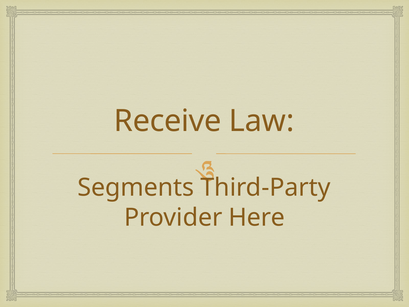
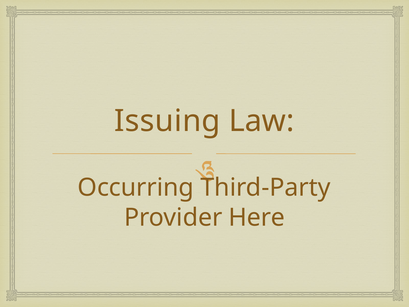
Receive: Receive -> Issuing (167, 121)
Segments: Segments -> Occurring (136, 187)
